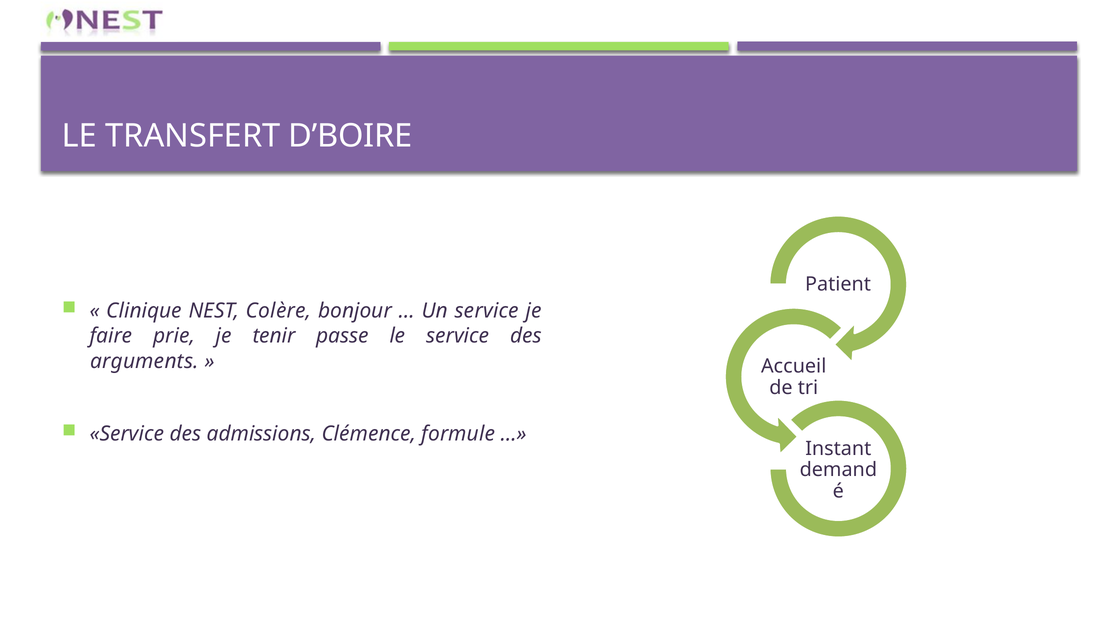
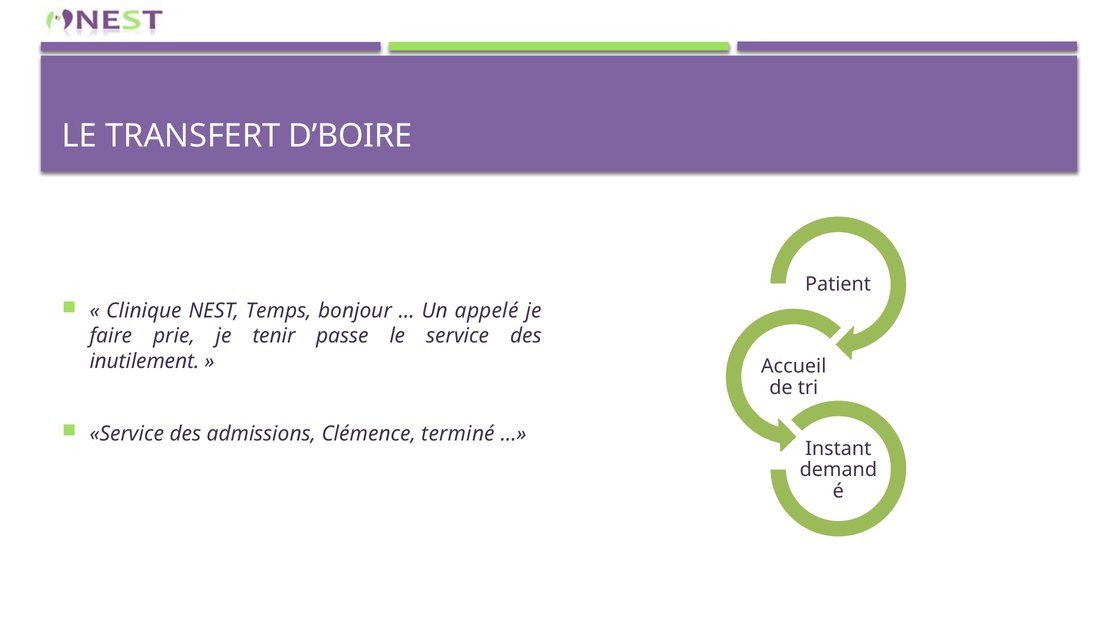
Colère: Colère -> Temps (279, 311)
Un service: service -> appelé (487, 311)
arguments: arguments -> inutilement (145, 361)
formule: formule -> terminé (458, 434)
